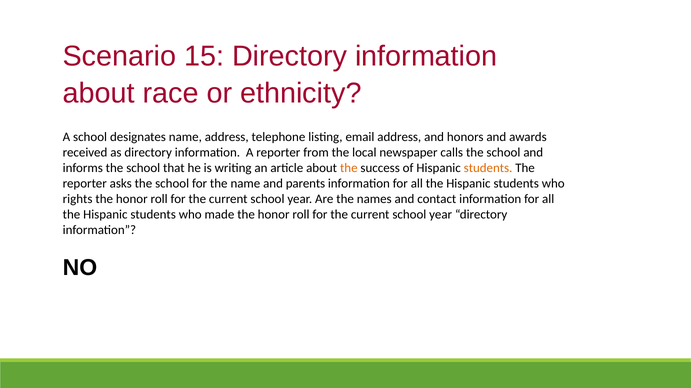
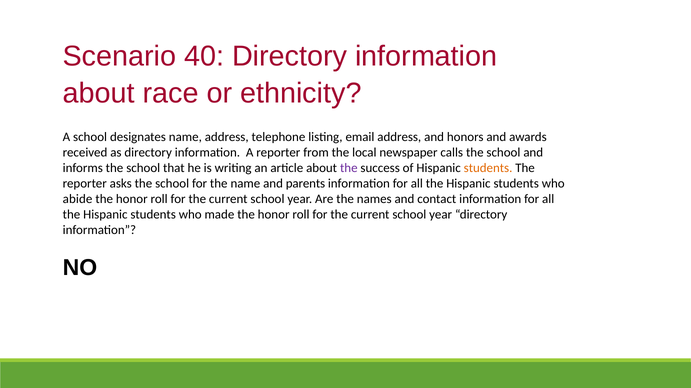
15: 15 -> 40 (204, 56)
the colour: orange -> purple (349, 168)
rights: rights -> abide (78, 199)
